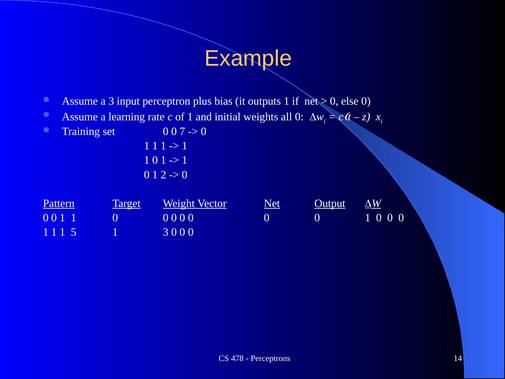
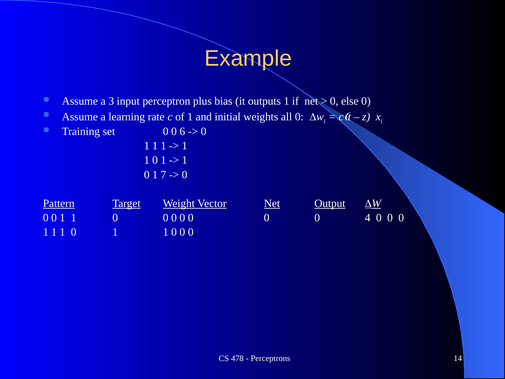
7: 7 -> 6 (182, 131)
2: 2 -> 7 (163, 175)
1: 1 -> 4 (368, 218)
1 1 1 5: 5 -> 0 (74, 232)
3: 3 -> 1 (166, 232)
